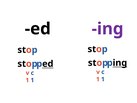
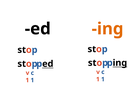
ing colour: purple -> orange (108, 29)
